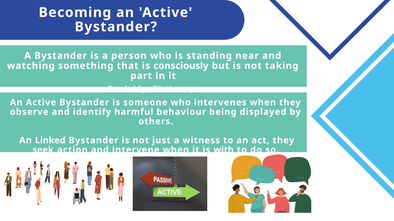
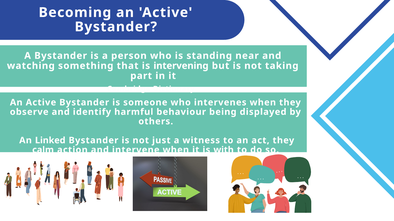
consciously: consciously -> intervening (181, 66)
seek: seek -> calm (43, 150)
